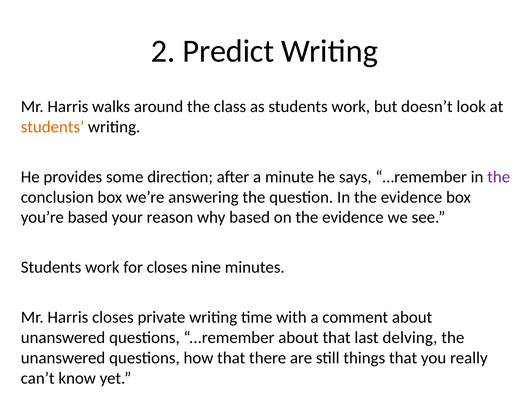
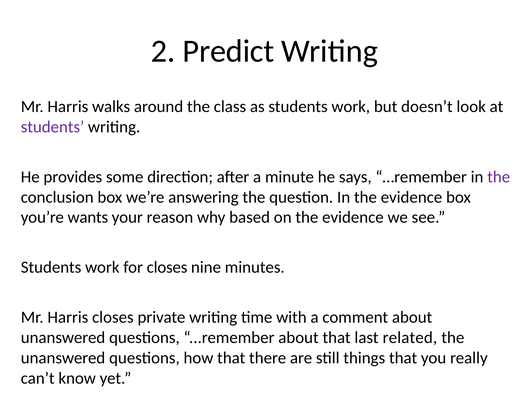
students colour: orange -> purple (53, 127)
you’re based: based -> wants (88, 217)
delving: delving -> related (410, 337)
